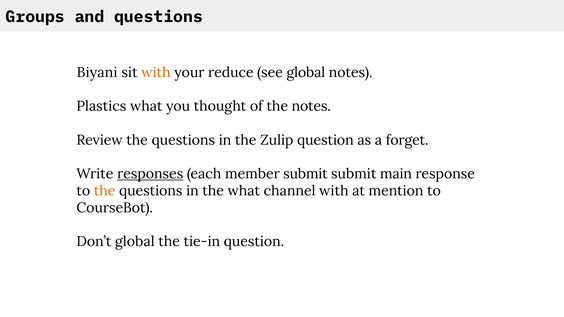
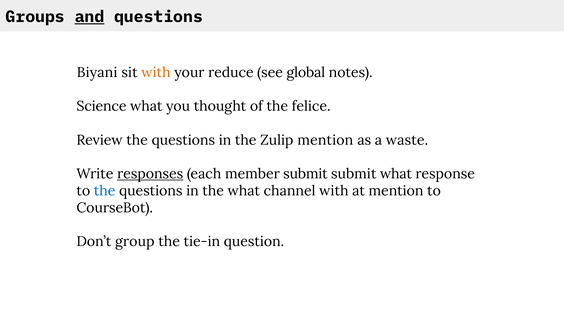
and underline: none -> present (89, 17)
Plastics: Plastics -> Science (101, 106)
the notes: notes -> felice (311, 106)
Zulip question: question -> mention (325, 140)
forget: forget -> waste (407, 140)
submit main: main -> what (396, 174)
the colour: orange -> blue (105, 191)
Don’t global: global -> group (135, 242)
